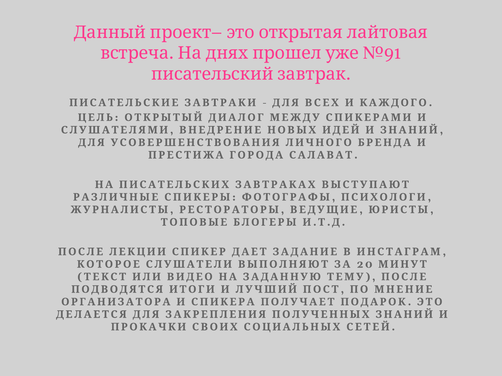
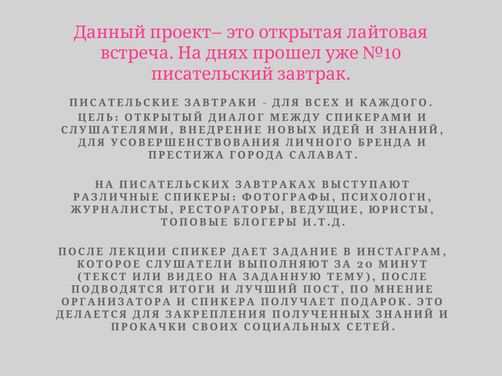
№91: №91 -> №10 (382, 53)
